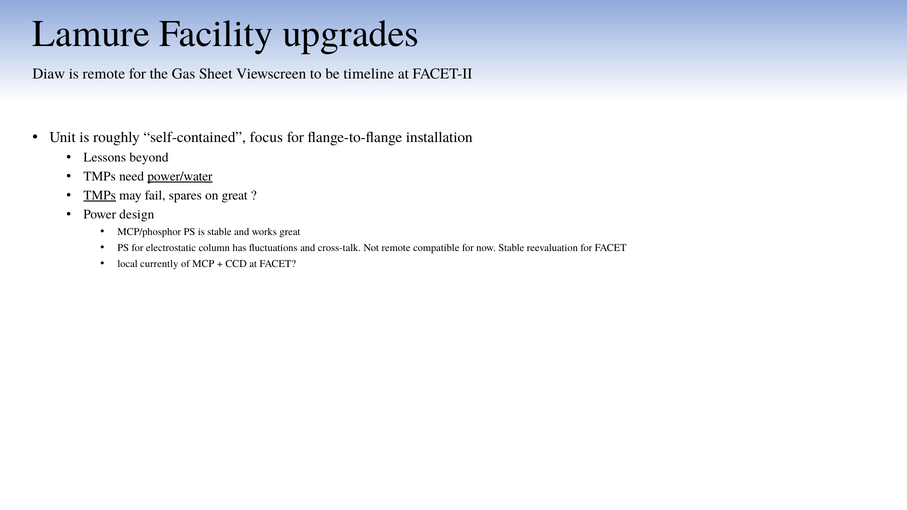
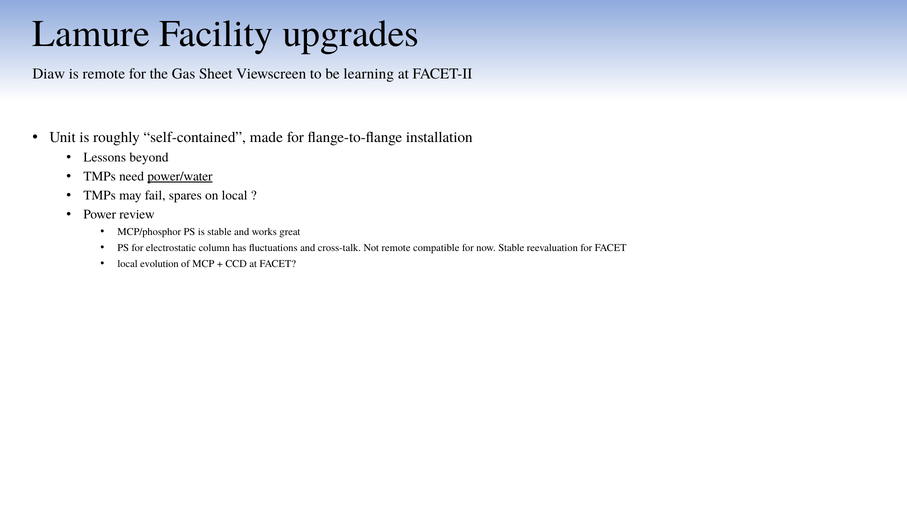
timeline: timeline -> learning (369, 74)
focus: focus -> made (266, 137)
TMPs underline: present -> none (100, 195)
on great: great -> local (235, 195)
design: design -> review (137, 214)
currently: currently -> evolution (159, 264)
